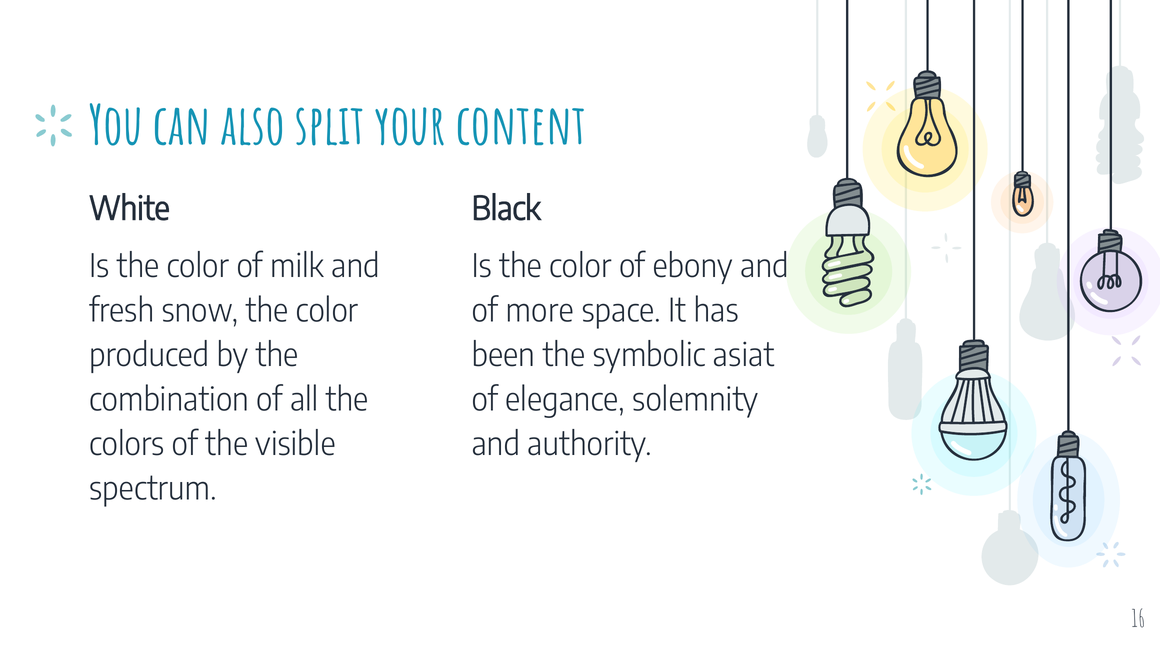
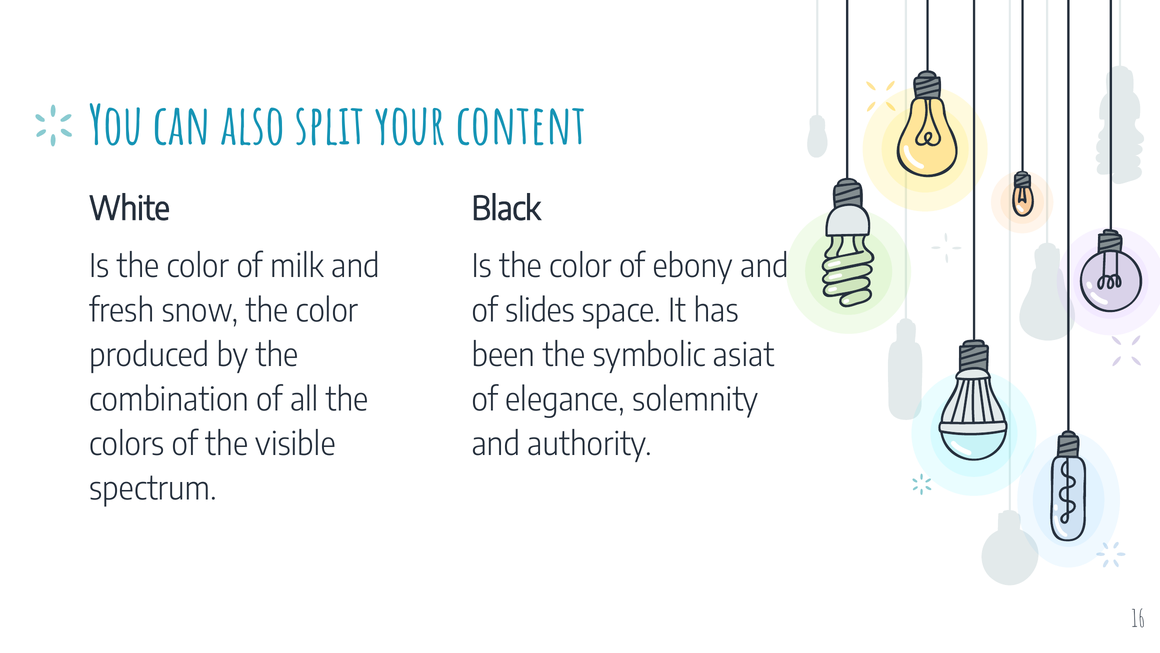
more: more -> slides (540, 311)
